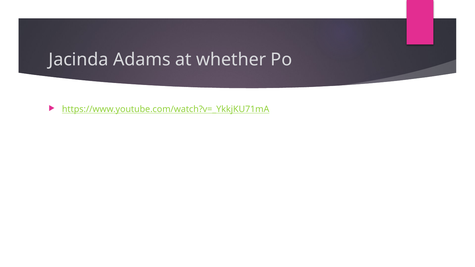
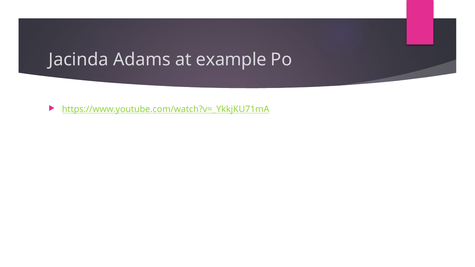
whether: whether -> example (231, 60)
